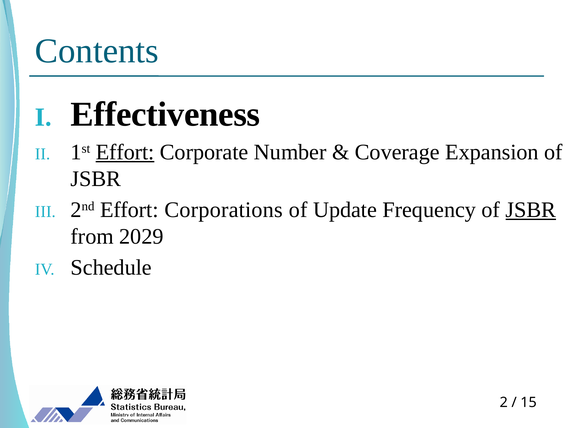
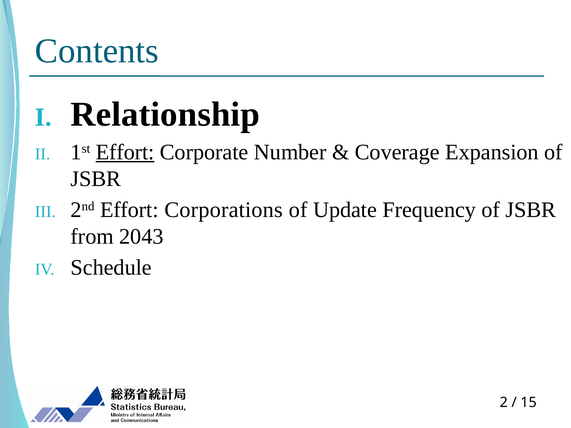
Effectiveness: Effectiveness -> Relationship (165, 114)
JSBR underline: present -> none (531, 210)
2029: 2029 -> 2043 (141, 237)
